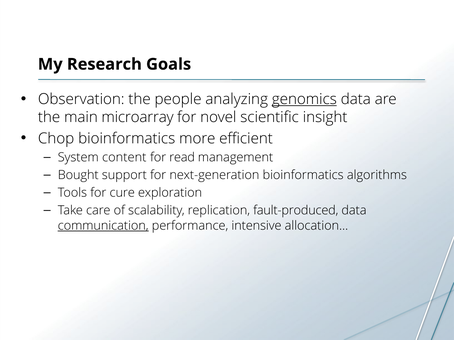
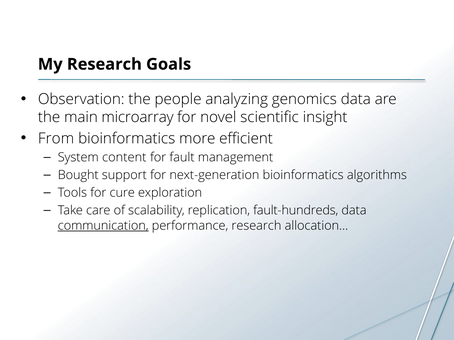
genomics underline: present -> none (304, 99)
Chop: Chop -> From (56, 139)
read: read -> fault (182, 158)
fault-produced: fault-produced -> fault-hundreds (296, 211)
performance intensive: intensive -> research (256, 226)
